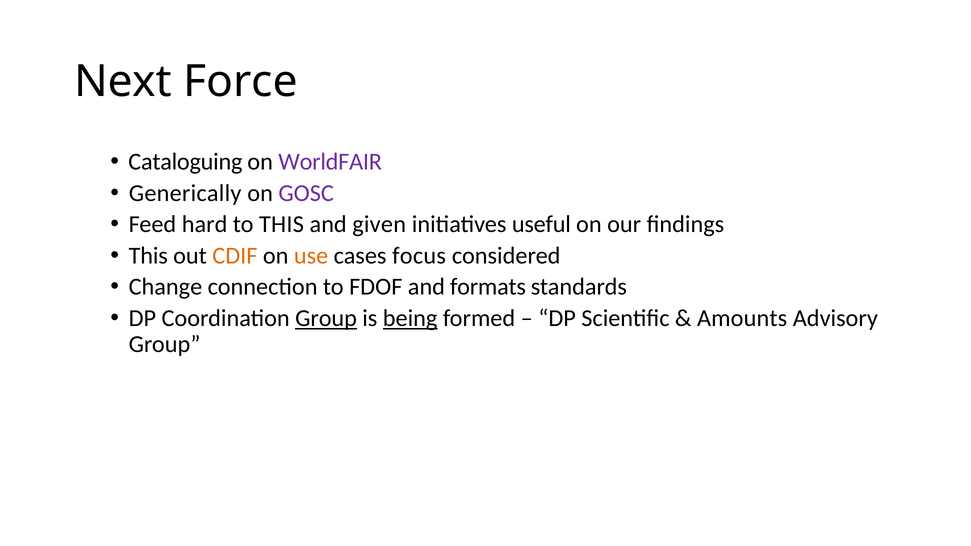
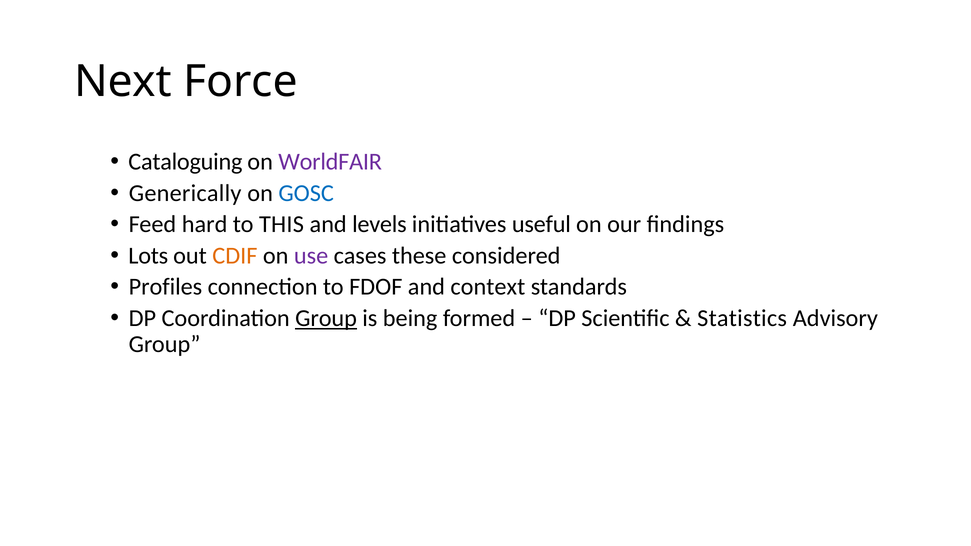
GOSC colour: purple -> blue (306, 193)
given: given -> levels (379, 225)
This: This -> Lots (148, 256)
use colour: orange -> purple (311, 256)
focus: focus -> these (419, 256)
Change: Change -> Profiles (165, 287)
formats: formats -> context (488, 287)
being underline: present -> none (410, 318)
Amounts: Amounts -> Statistics (742, 318)
